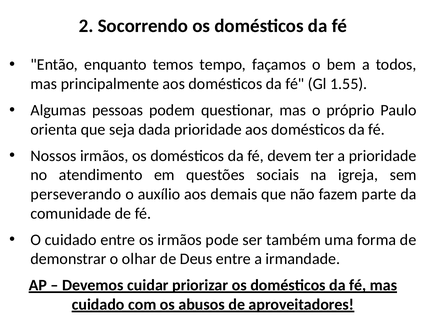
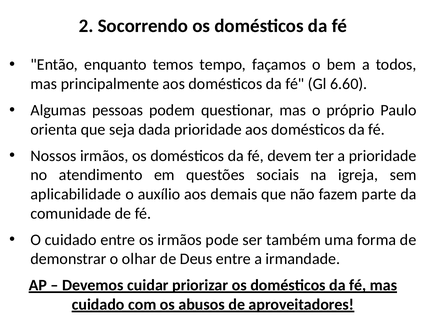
1.55: 1.55 -> 6.60 (349, 84)
perseverando: perseverando -> aplicabilidade (76, 194)
